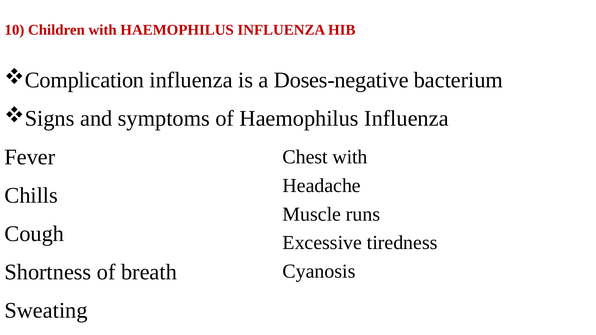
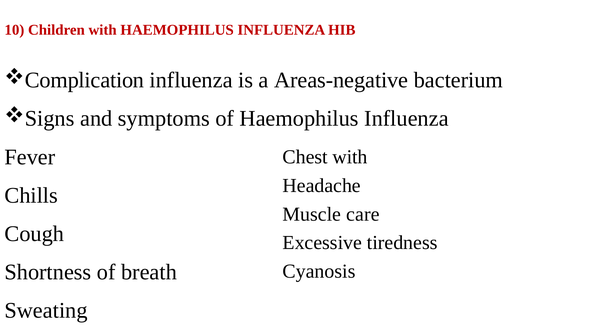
Doses-negative: Doses-negative -> Areas-negative (341, 80)
runs: runs -> care (363, 214)
